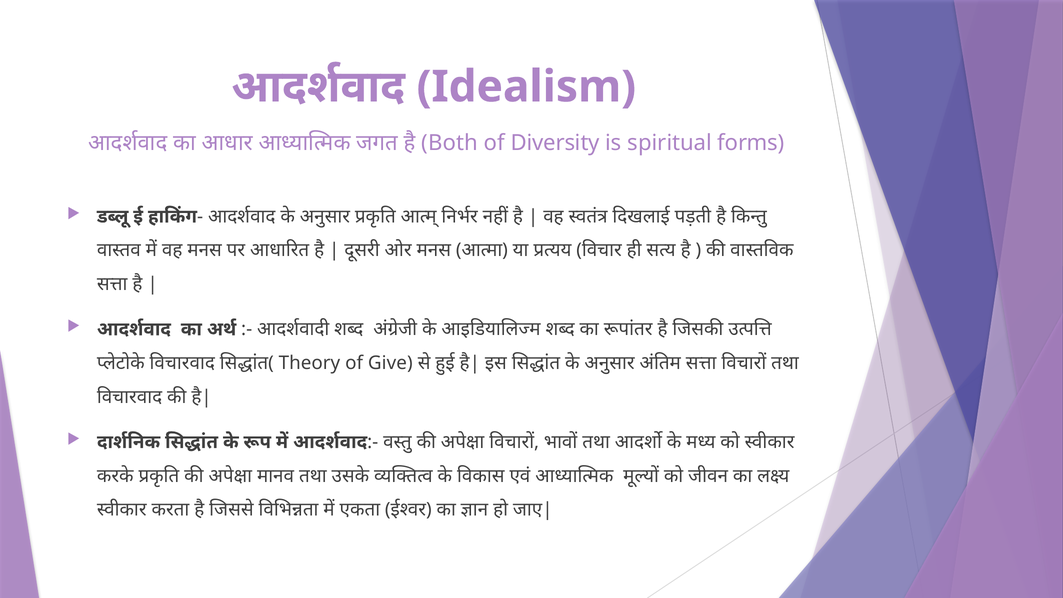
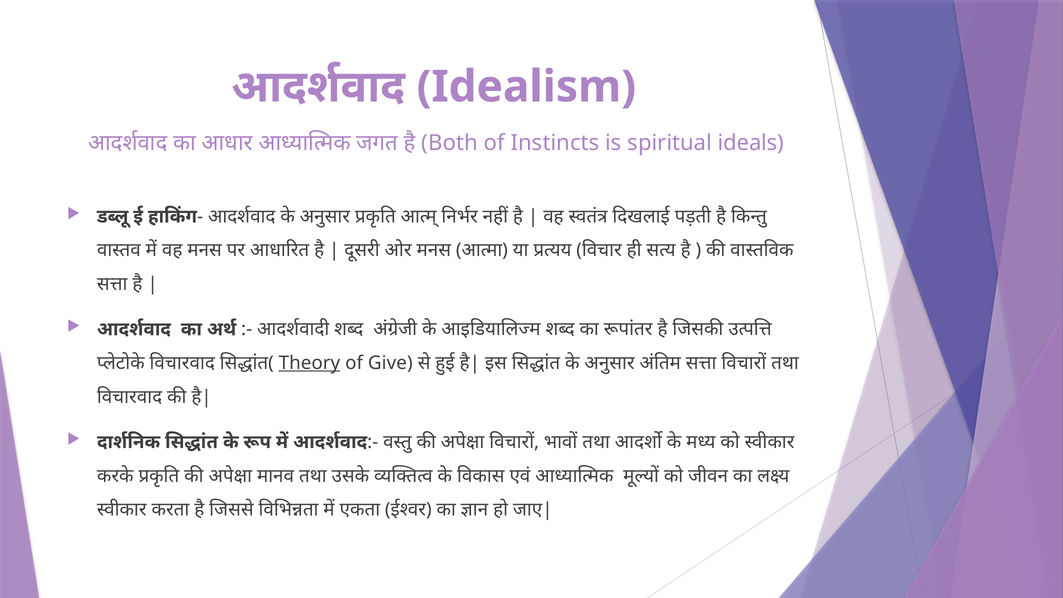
Diversity: Diversity -> Instincts (555, 143)
forms: forms -> ideals (751, 143)
Theory underline: none -> present (309, 363)
